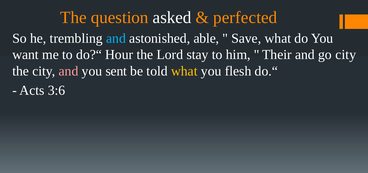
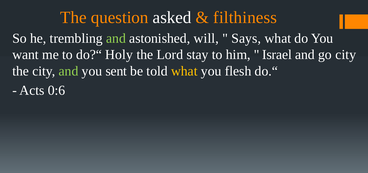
perfected: perfected -> filthiness (245, 17)
and colour: light blue -> light green (116, 38)
able: able -> will (206, 38)
Save: Save -> Says (246, 38)
Hour: Hour -> Holy (119, 55)
Their: Their -> Israel (277, 55)
and colour: pink -> light green (68, 71)
3:6: 3:6 -> 0:6 (57, 90)
